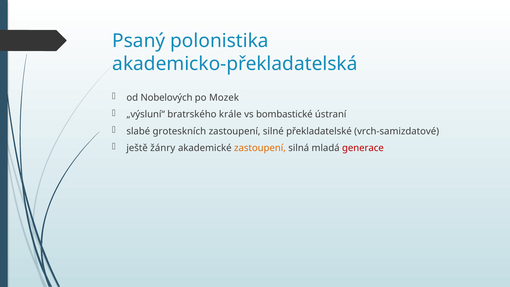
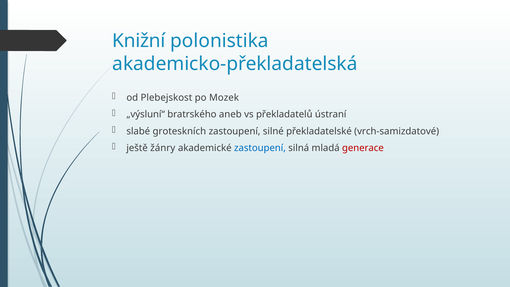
Psaný: Psaný -> Knižní (139, 41)
Nobelových: Nobelových -> Plebejskost (166, 98)
krále: krále -> aneb (230, 114)
bombastické: bombastické -> překladatelů (284, 114)
zastoupení colour: orange -> blue (260, 148)
